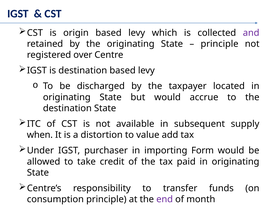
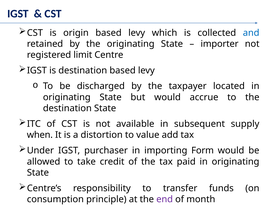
and colour: purple -> blue (251, 33)
principle: principle -> importer (220, 44)
over: over -> limit (83, 55)
